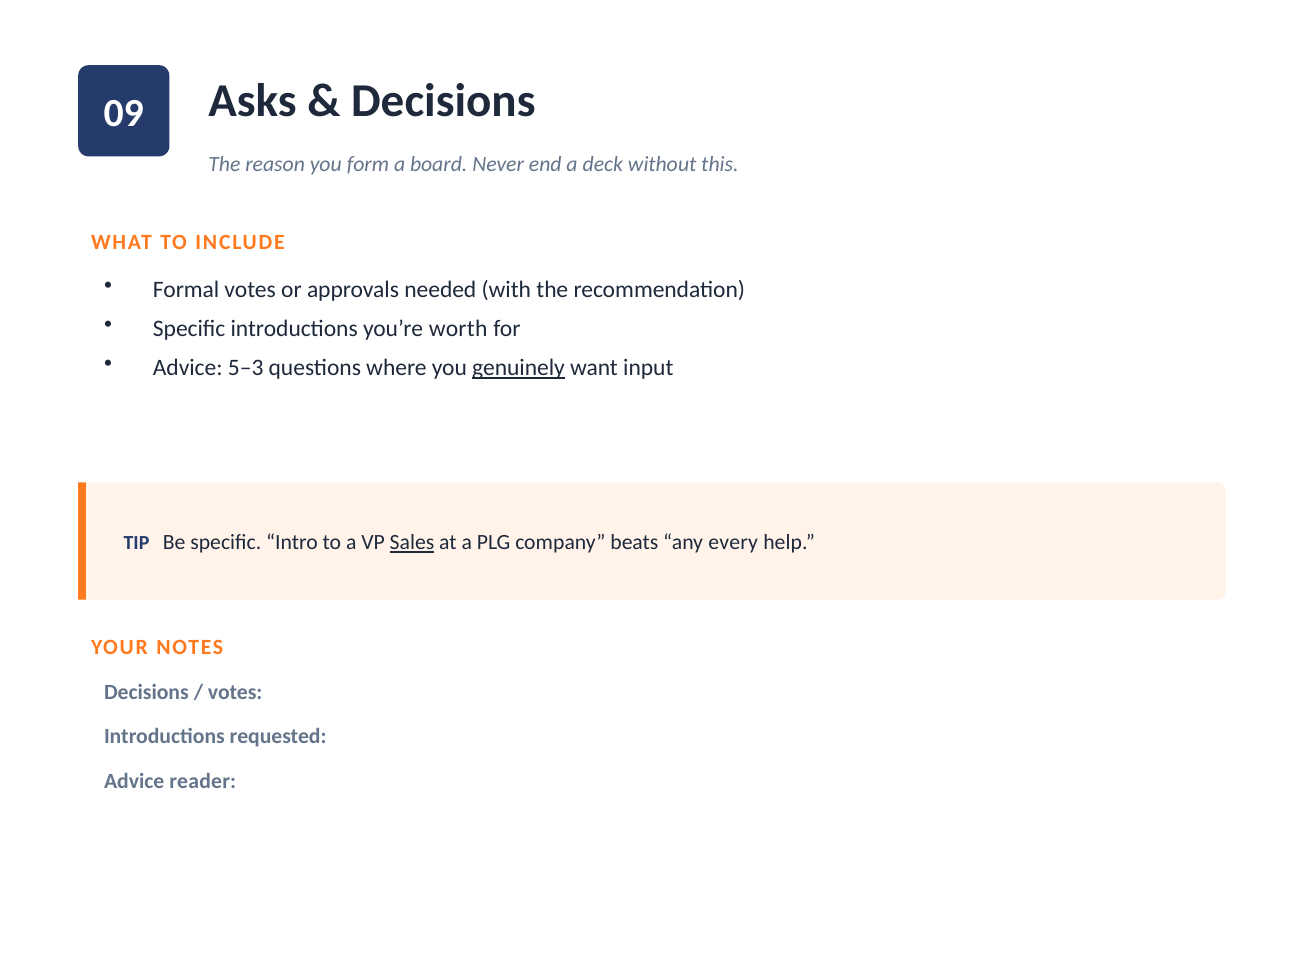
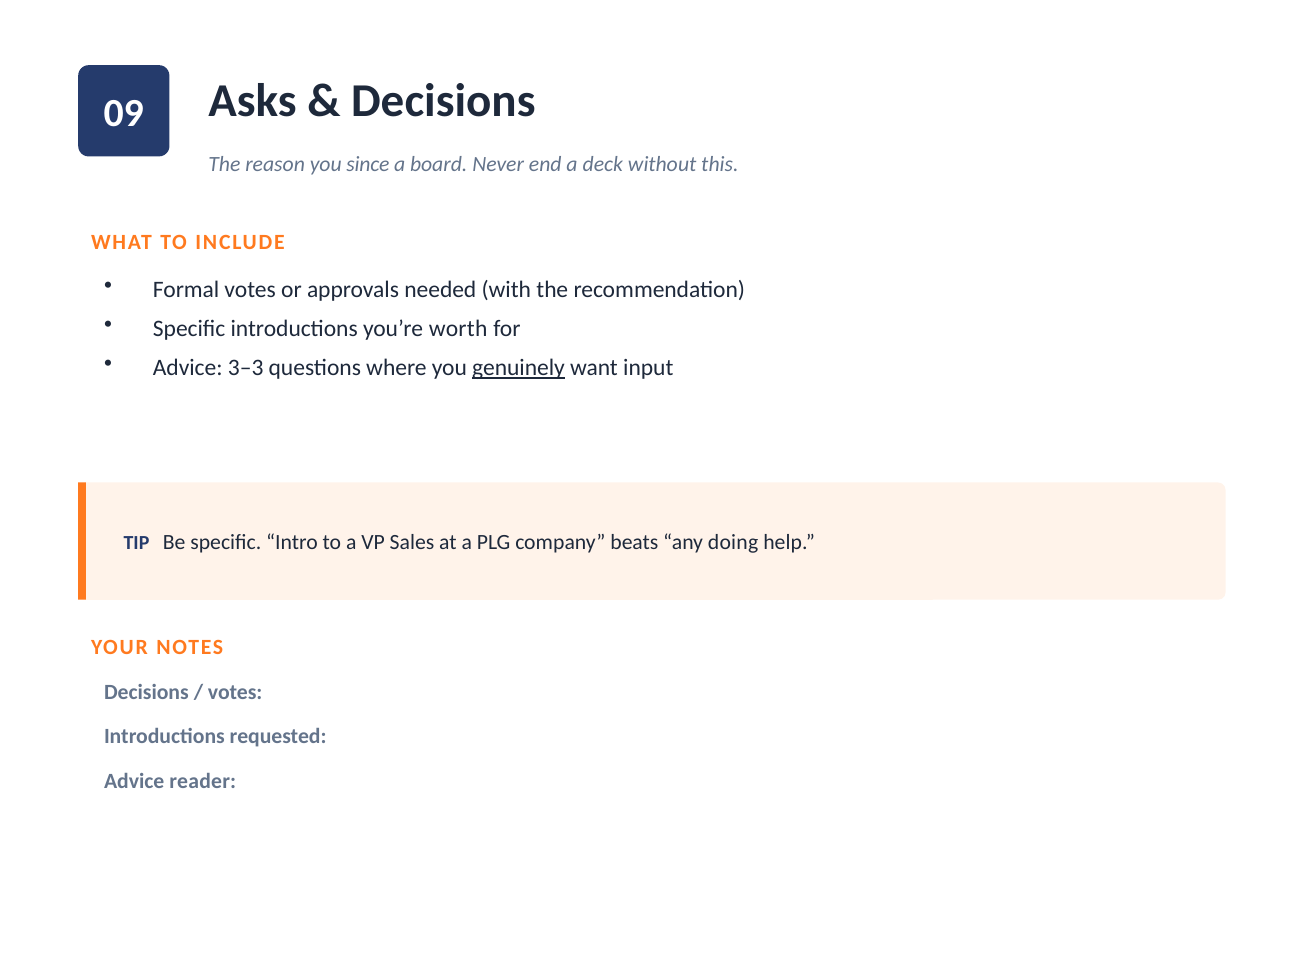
form: form -> since (368, 164)
5–3: 5–3 -> 3–3 (246, 368)
Sales underline: present -> none (412, 543)
every: every -> doing (733, 543)
